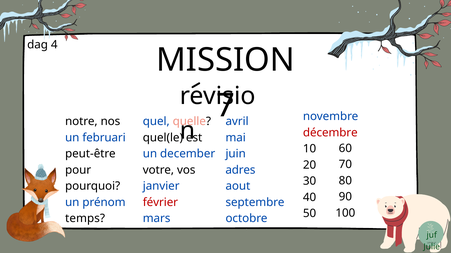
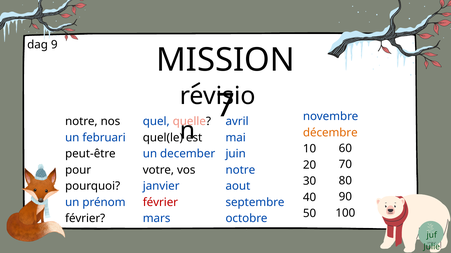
4: 4 -> 9 (54, 45)
décembre colour: red -> orange (330, 133)
adres: adres -> notre (240, 170)
temps: temps -> février (85, 219)
